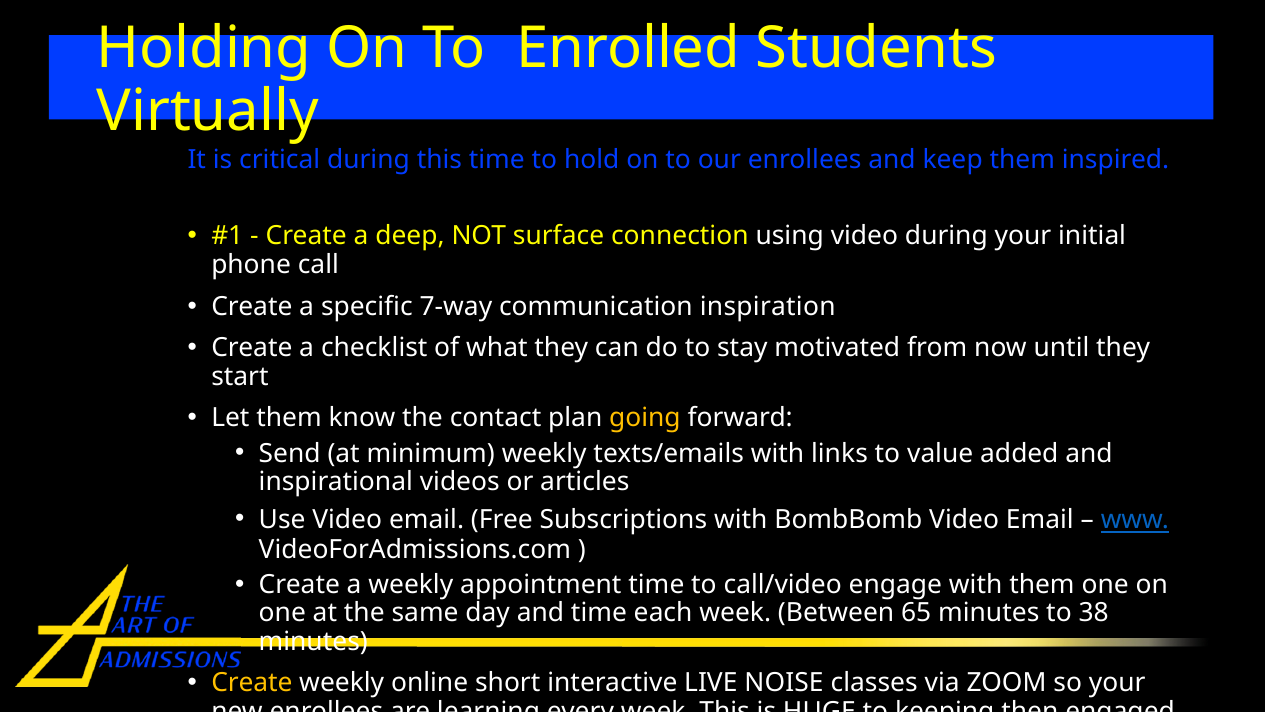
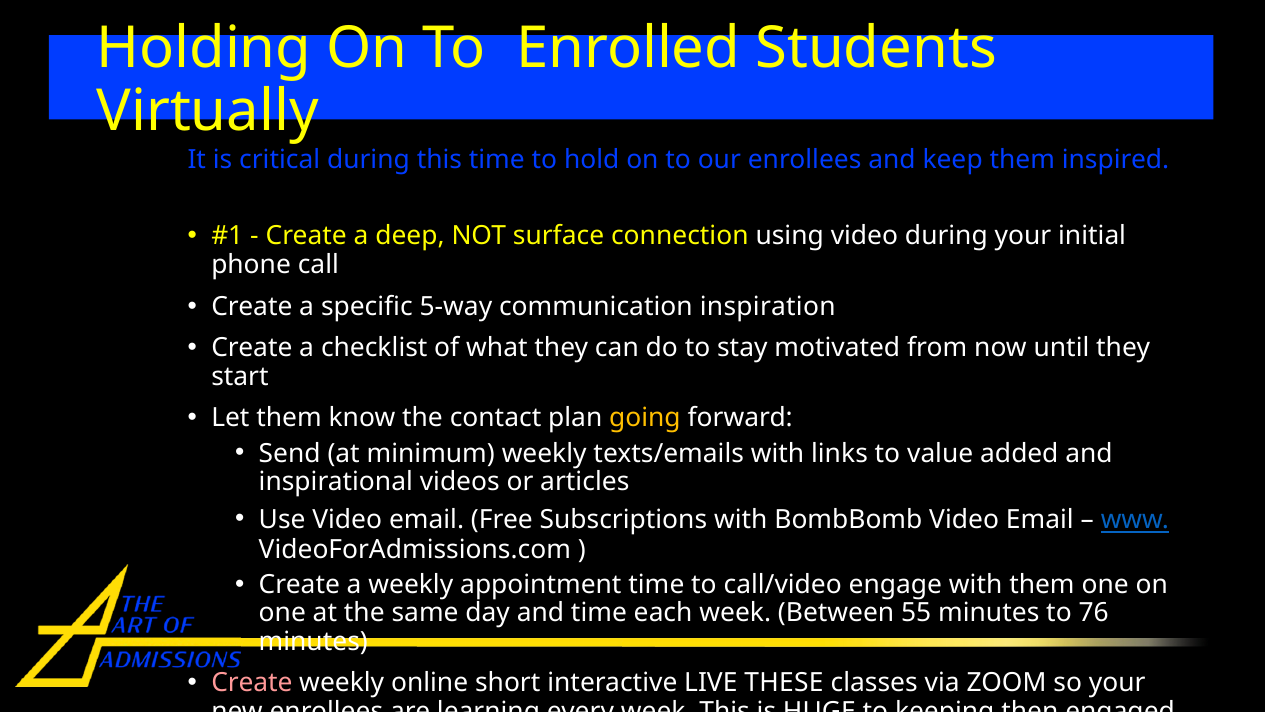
7-way: 7-way -> 5-way (456, 306)
65: 65 -> 55 (916, 612)
38: 38 -> 76 (1094, 612)
Create colour: yellow -> pink (252, 683)
NOISE: NOISE -> THESE (784, 683)
